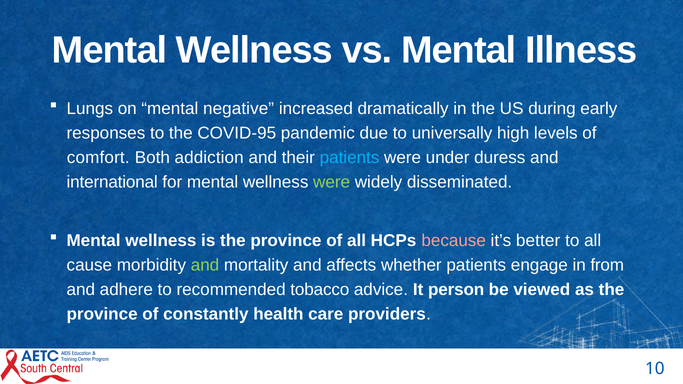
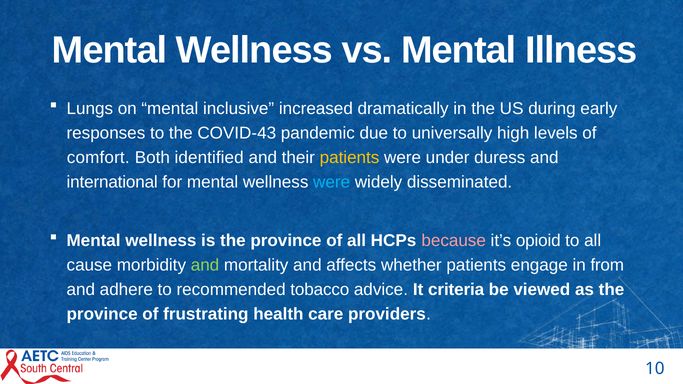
negative: negative -> inclusive (239, 109)
COVID-95: COVID-95 -> COVID-43 (237, 133)
addiction: addiction -> identified (209, 158)
patients colour: light blue -> yellow (350, 158)
were colour: light green -> light blue (332, 182)
better: better -> opioid (538, 241)
person: person -> criteria (456, 290)
constantly: constantly -> frustrating (206, 314)
